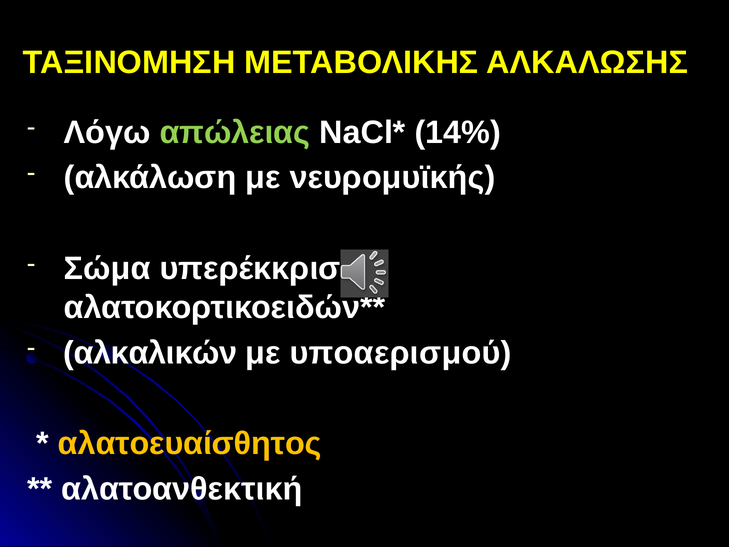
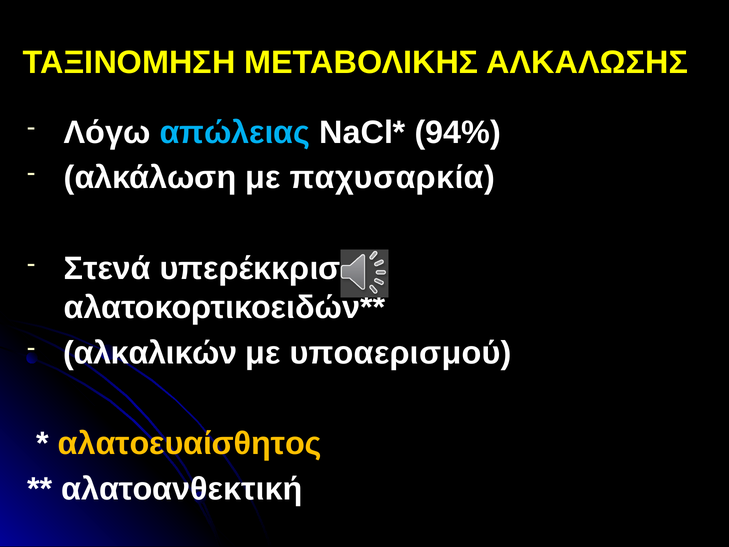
απώλειας colour: light green -> light blue (235, 132)
14%: 14% -> 94% (458, 132)
νευρομυϊκής: νευρομυϊκής -> παχυσαρκία (392, 178)
Σώμα: Σώμα -> Στενά (107, 268)
